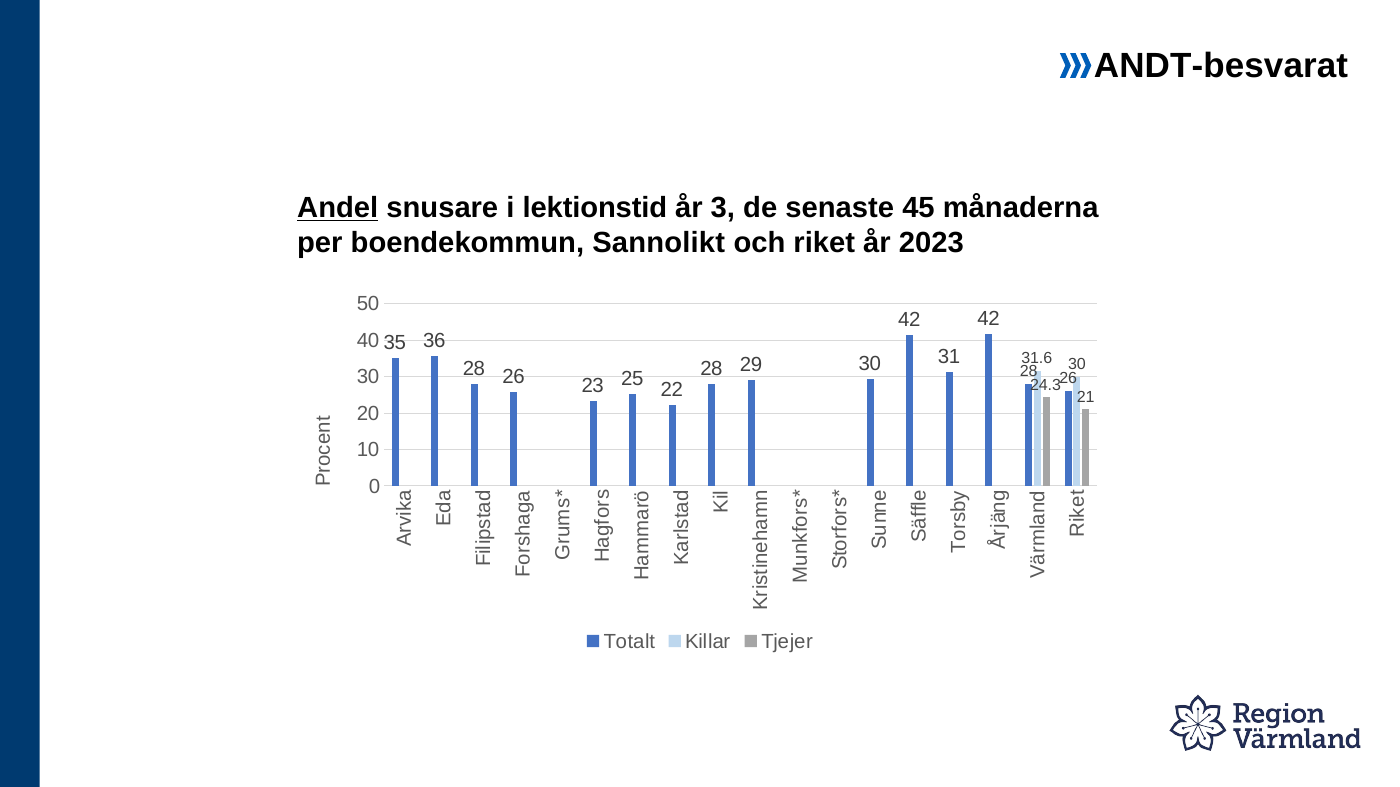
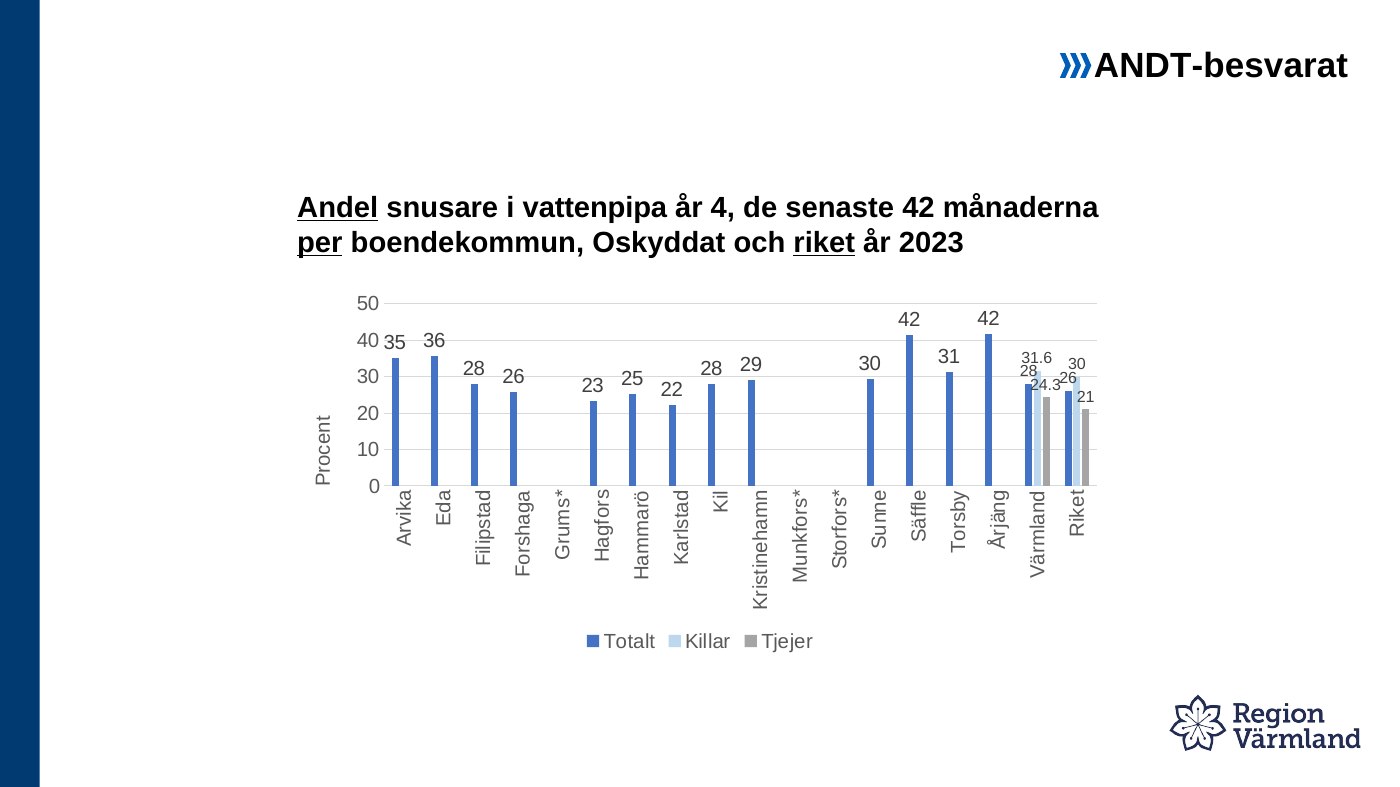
lektionstid: lektionstid -> vattenpipa (595, 208)
3: 3 -> 4 (723, 208)
senaste 45: 45 -> 42 (918, 208)
per underline: none -> present (320, 243)
Sannolikt: Sannolikt -> Oskyddat (659, 243)
riket underline: none -> present (824, 243)
